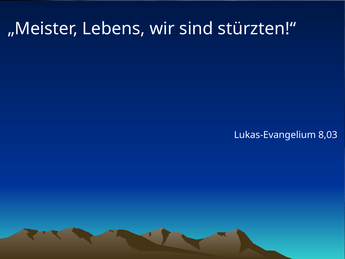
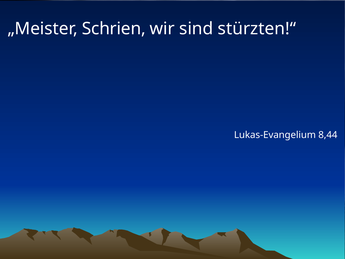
Lebens: Lebens -> Schrien (114, 29)
8,03: 8,03 -> 8,44 (328, 135)
